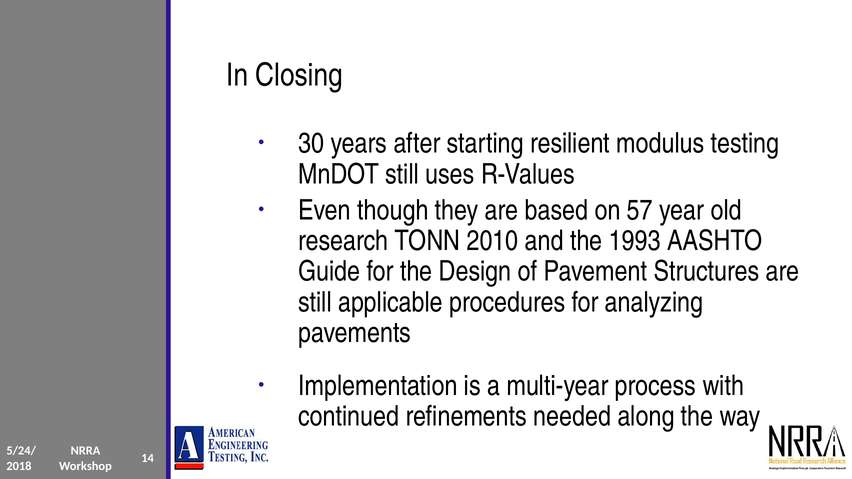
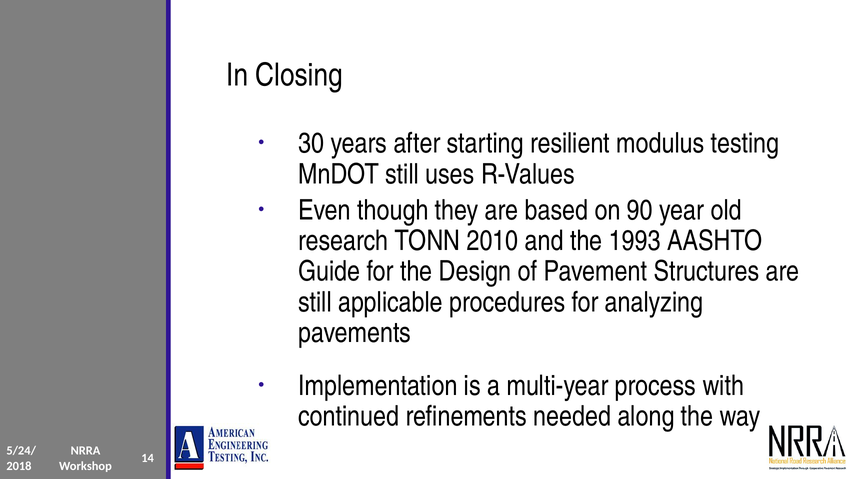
57: 57 -> 90 (640, 210)
